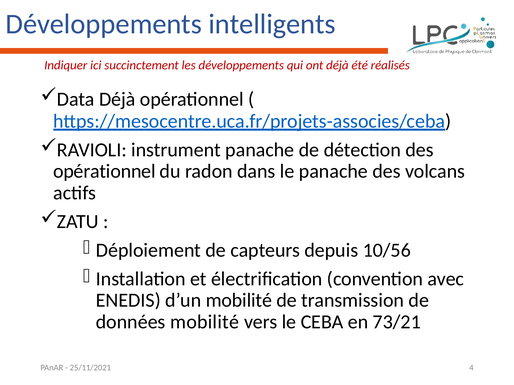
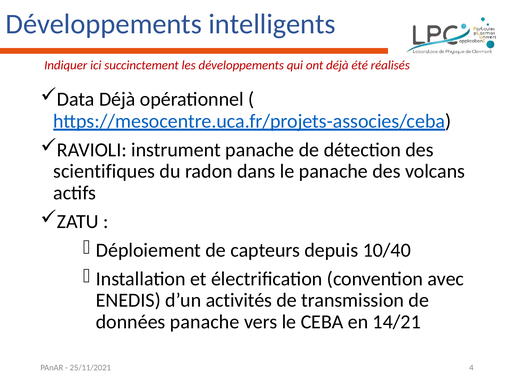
opérationnel: opérationnel -> scientifiques (104, 172)
10/56: 10/56 -> 10/40 (387, 251)
d’un mobilité: mobilité -> activités (239, 301)
données mobilité: mobilité -> panache (205, 322)
73/21: 73/21 -> 14/21 (397, 322)
